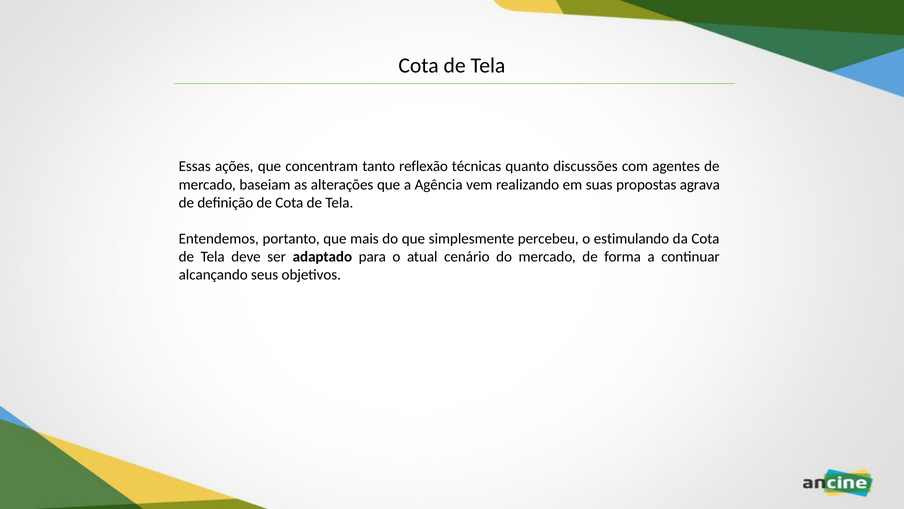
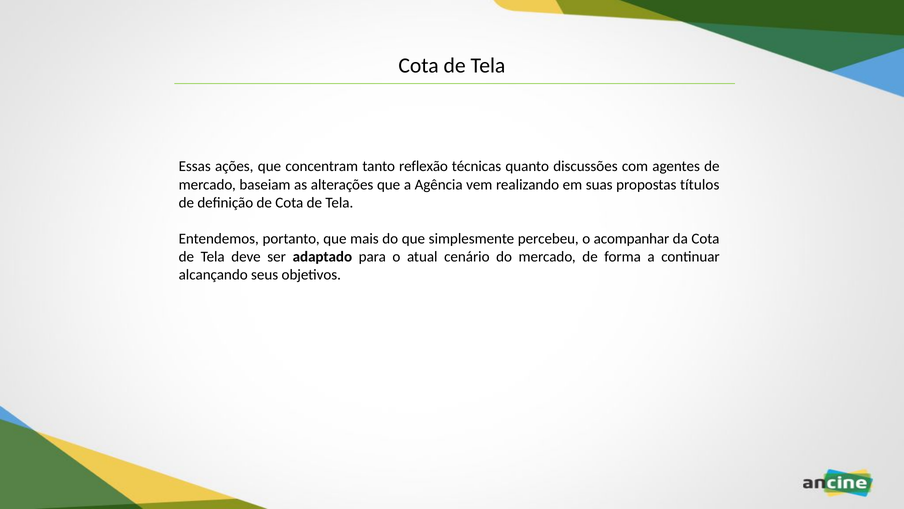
agrava: agrava -> títulos (700, 184)
estimulando: estimulando -> acompanhar (632, 239)
